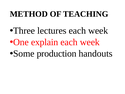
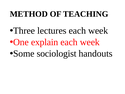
production: production -> sociologist (57, 53)
